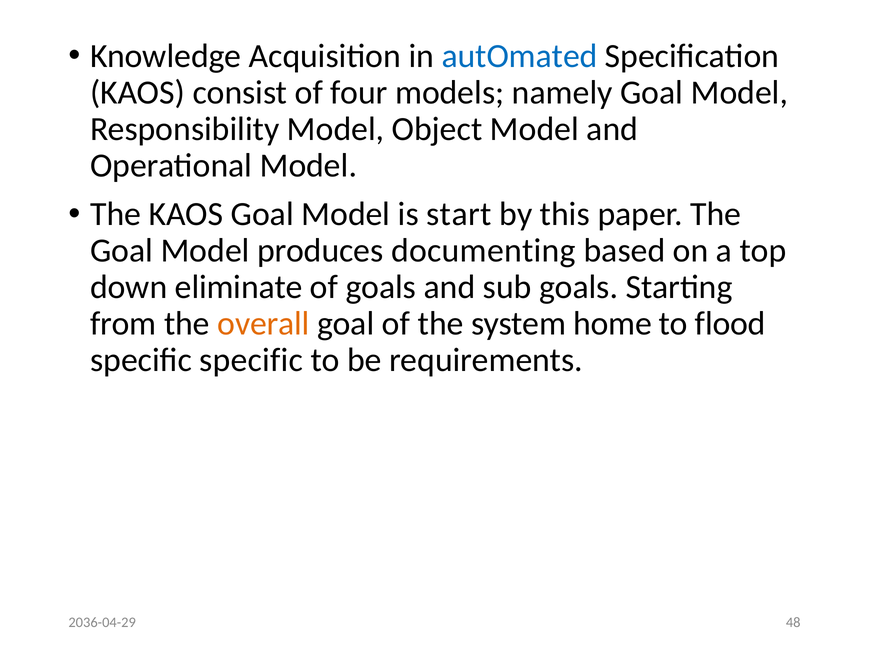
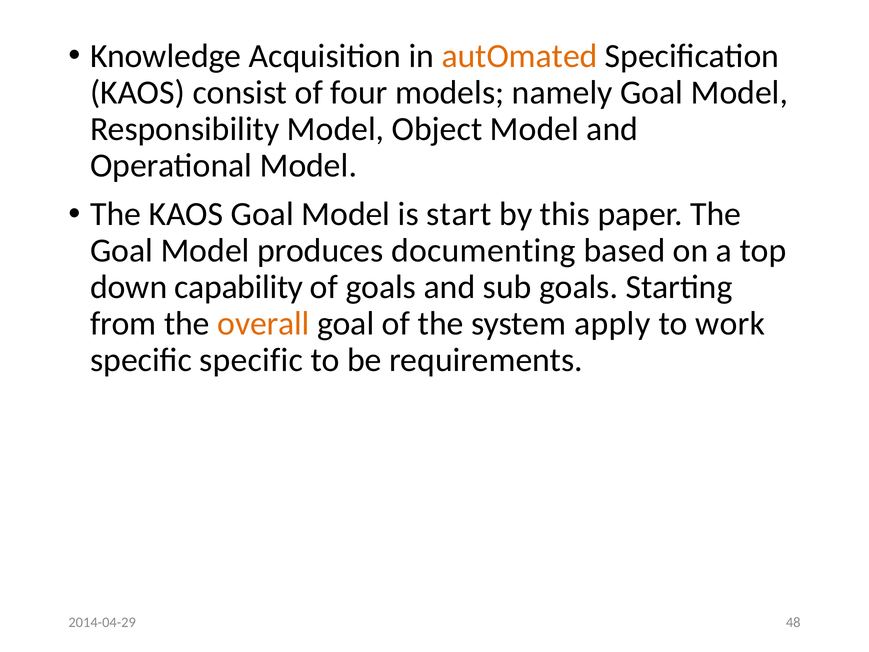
autOmated colour: blue -> orange (520, 56)
eliminate: eliminate -> capability (239, 287)
home: home -> apply (612, 324)
flood: flood -> work (730, 324)
2036-04-29: 2036-04-29 -> 2014-04-29 (102, 622)
